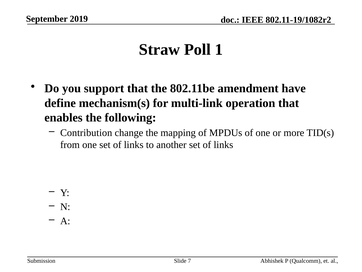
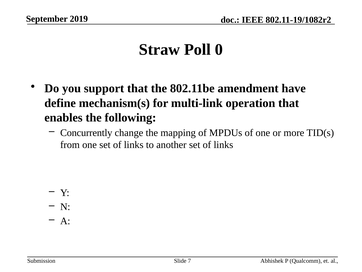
1: 1 -> 0 (219, 49)
Contribution: Contribution -> Concurrently (86, 132)
